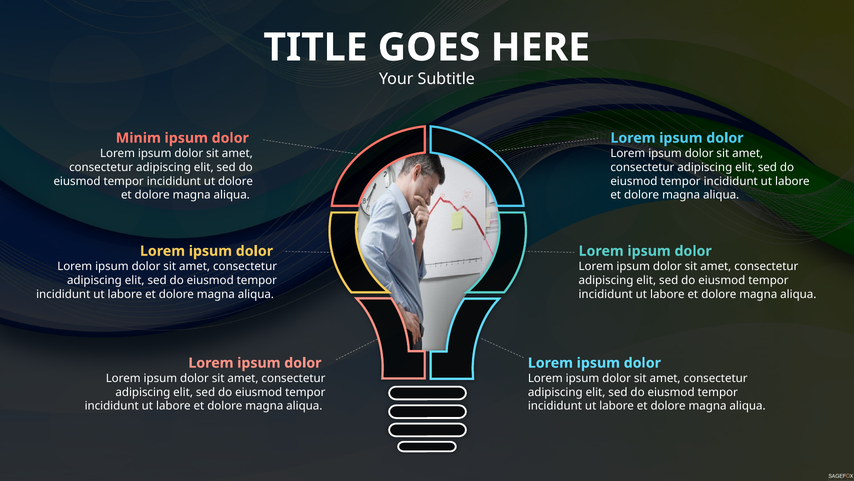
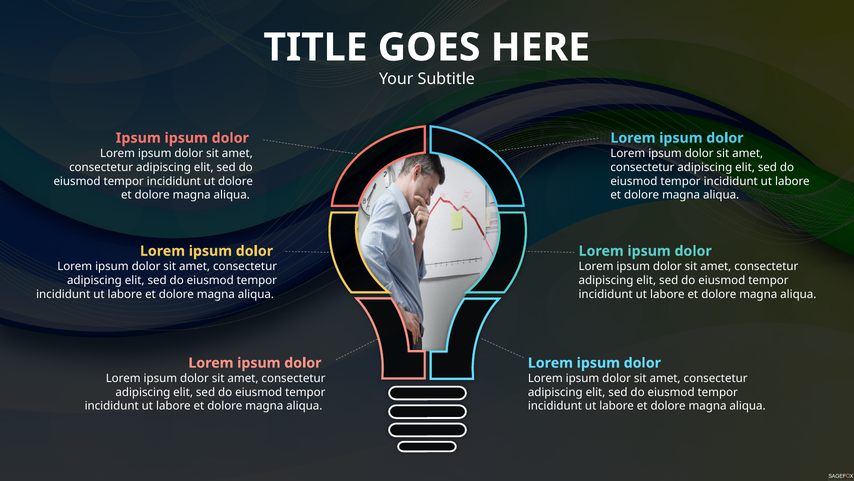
Minim: Minim -> Ipsum (138, 138)
